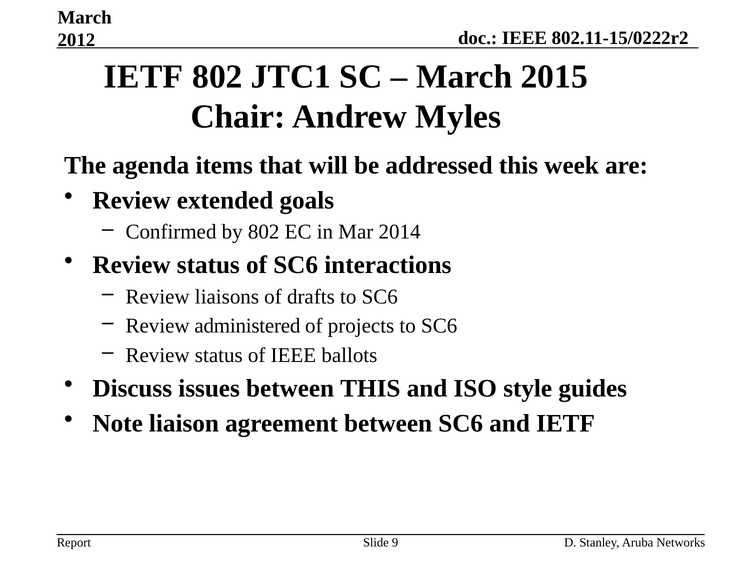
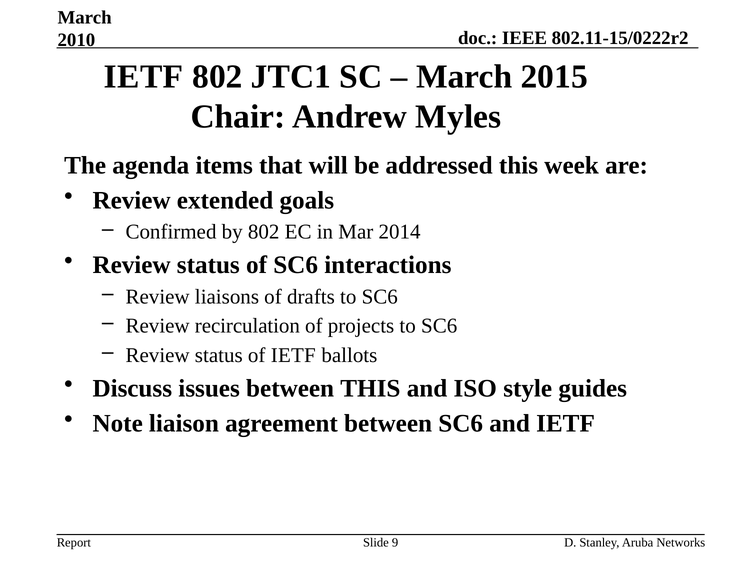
2012: 2012 -> 2010 (76, 40)
administered: administered -> recirculation (247, 326)
of IEEE: IEEE -> IETF (293, 355)
